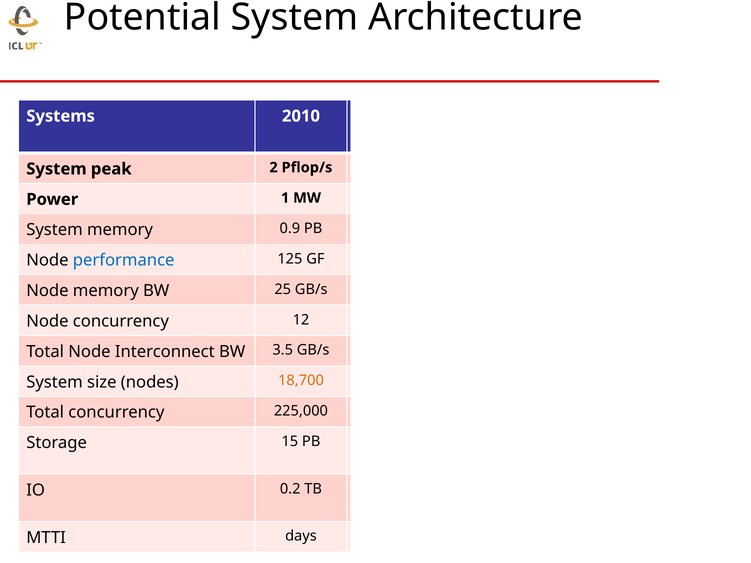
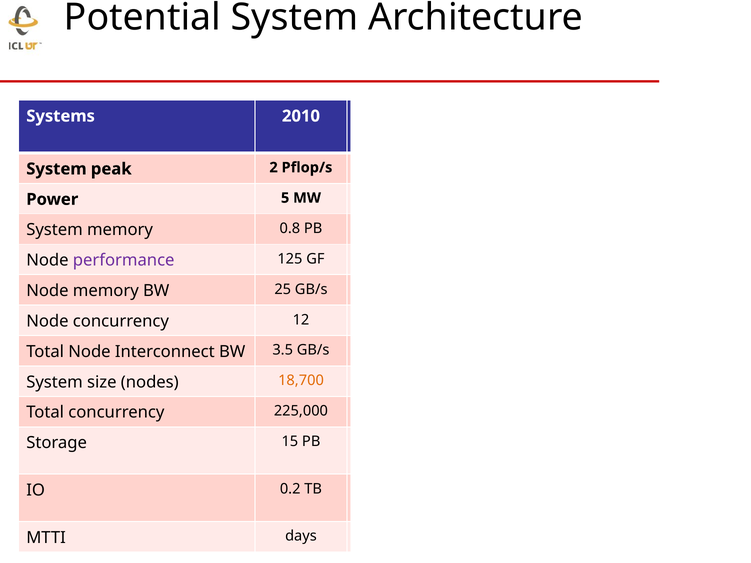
Power 1: 1 -> 5 (285, 198)
0.9: 0.9 -> 0.8 (290, 228)
performance colour: blue -> purple (124, 260)
